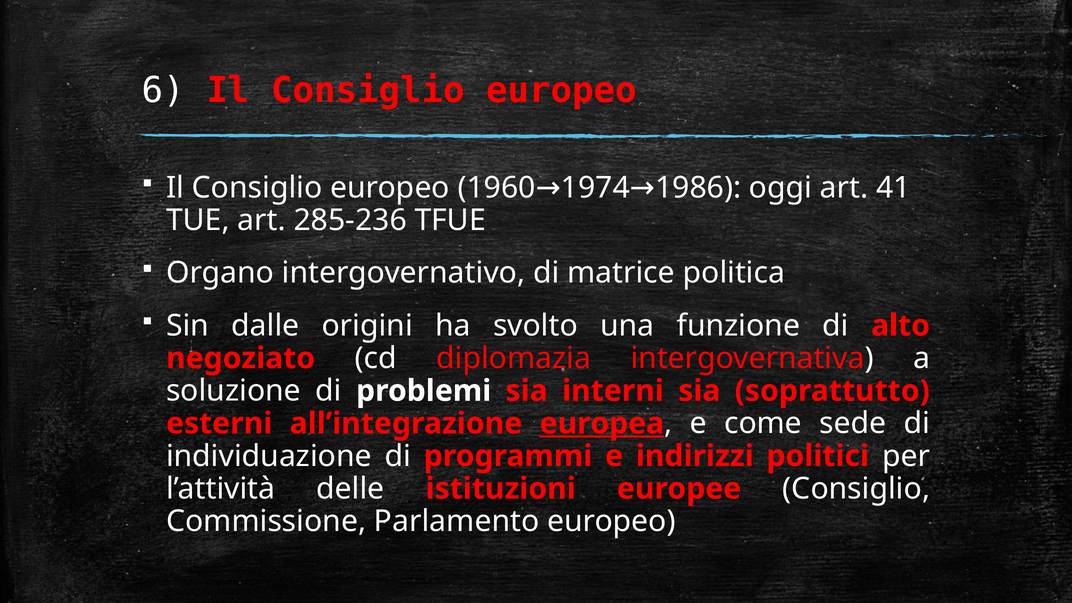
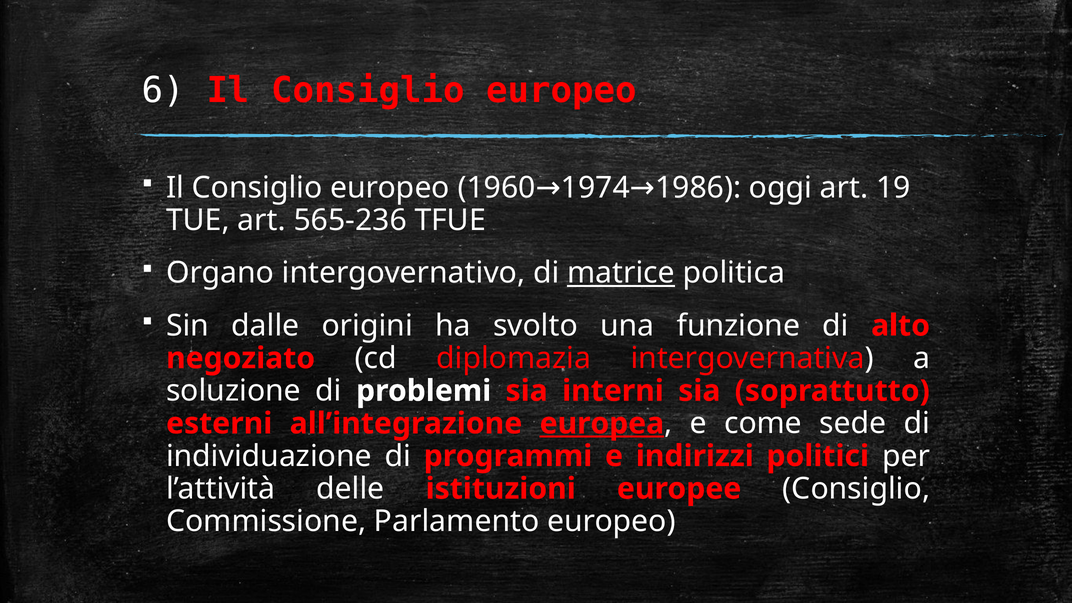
41: 41 -> 19 (893, 188)
285-236: 285-236 -> 565-236 (350, 220)
matrice underline: none -> present (621, 273)
